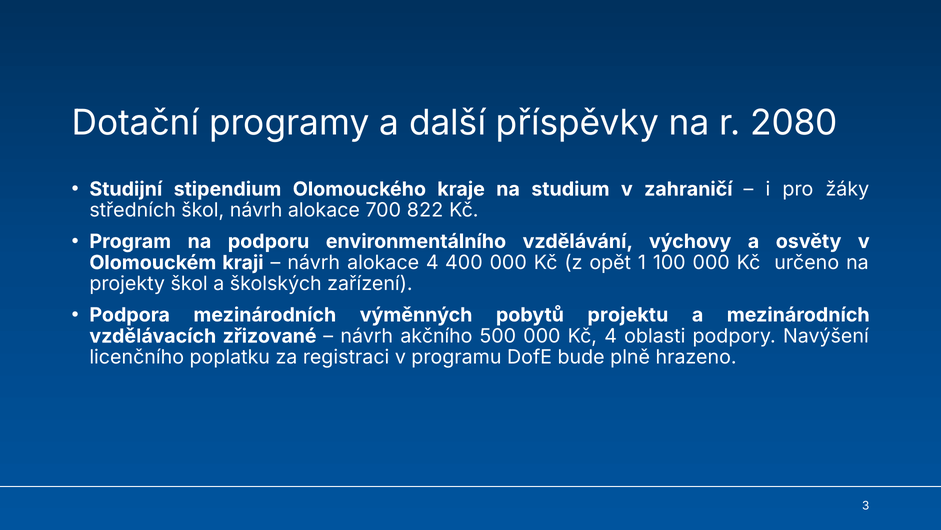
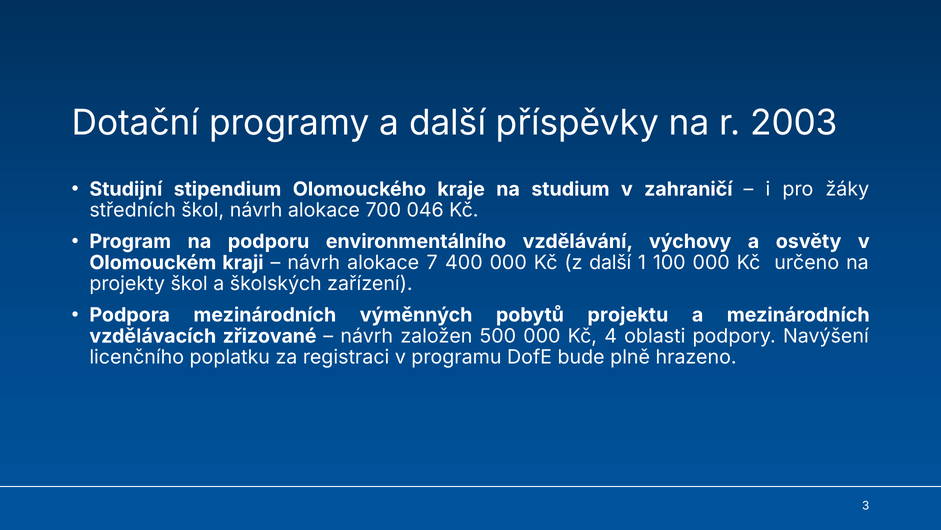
2080: 2080 -> 2003 (794, 123)
822: 822 -> 046 (425, 210)
alokace 4: 4 -> 7 (432, 262)
z opět: opět -> další (610, 262)
akčního: akčního -> založen (436, 336)
